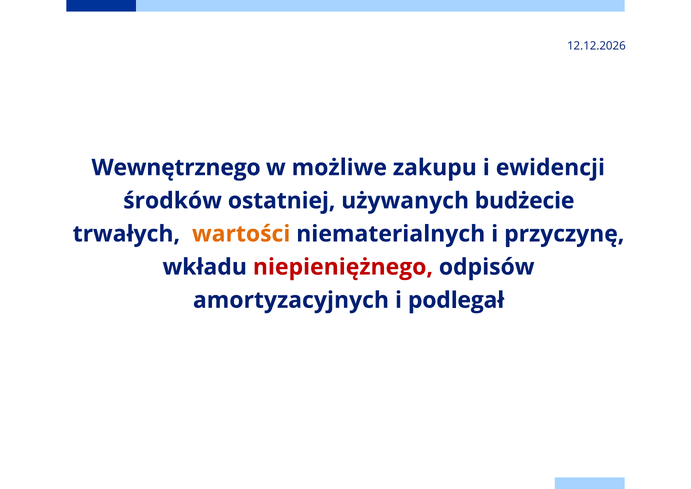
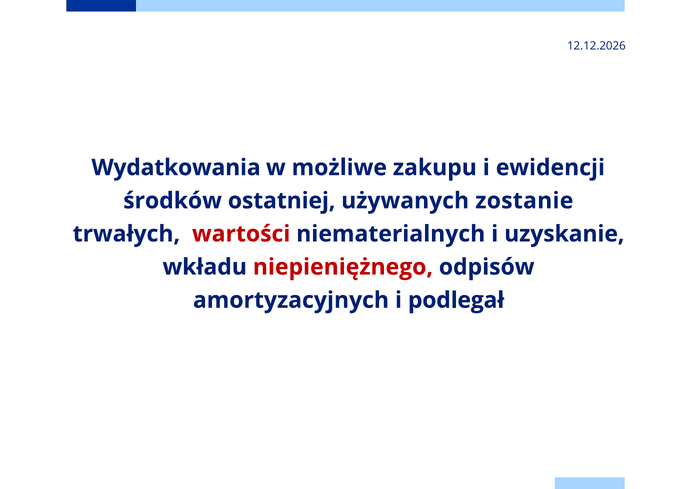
Wewnętrznego: Wewnętrznego -> Wydatkowania (176, 167)
budżecie: budżecie -> zostanie (524, 201)
wartości colour: orange -> red (241, 234)
przyczynę: przyczynę -> uzyskanie (564, 234)
